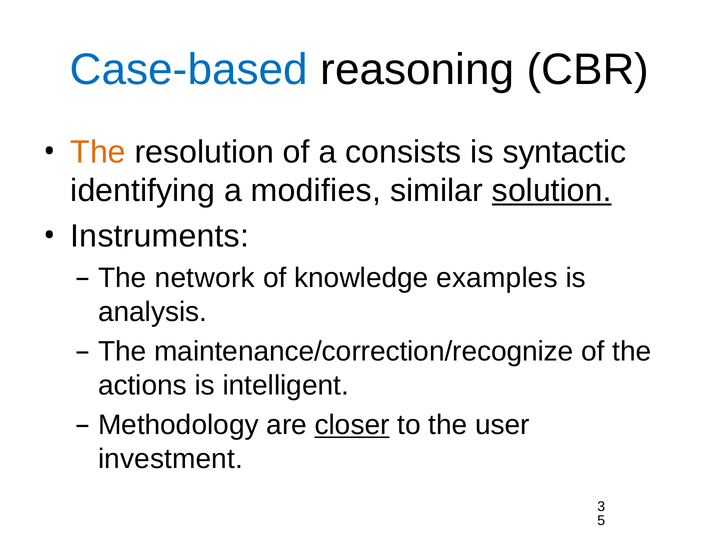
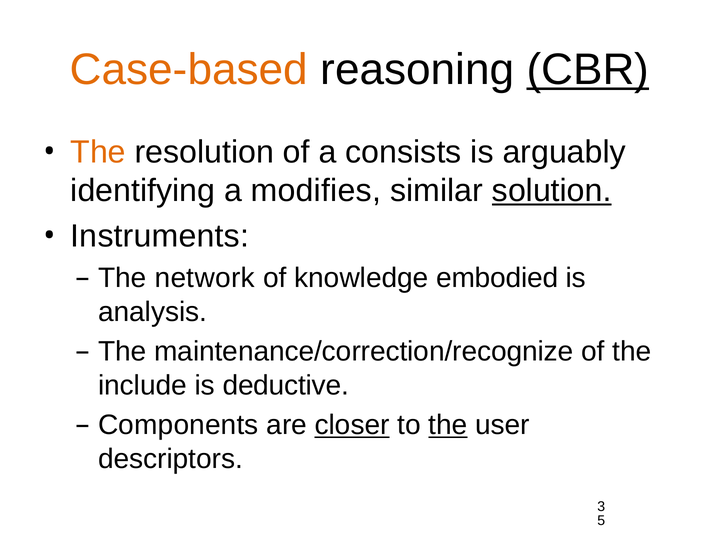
Case-based colour: blue -> orange (189, 70)
CBR underline: none -> present (588, 70)
syntactic: syntactic -> arguably (564, 152)
examples: examples -> embodied (497, 278)
actions: actions -> include (142, 385)
intelligent: intelligent -> deductive (286, 385)
Methodology: Methodology -> Components (178, 425)
the underline: none -> present (448, 425)
investment: investment -> descriptors (171, 459)
